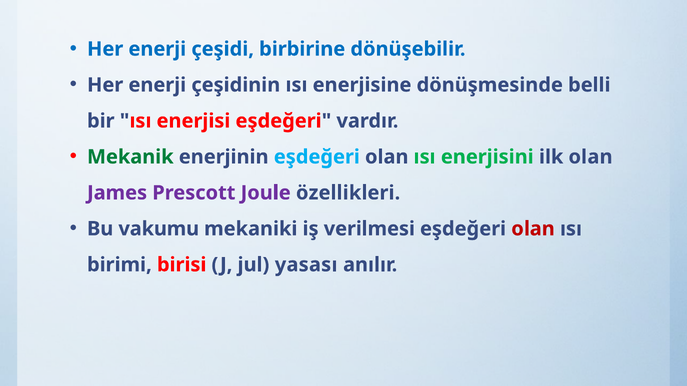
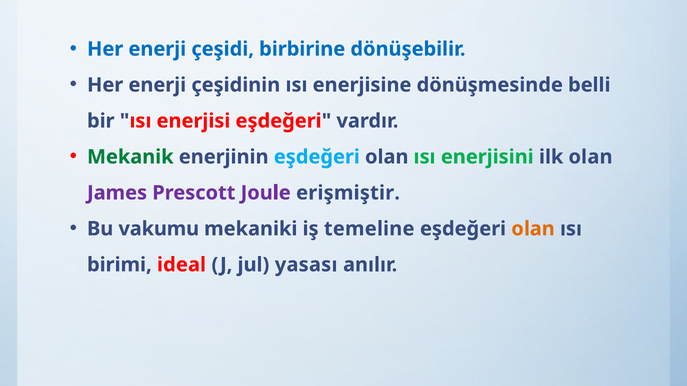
özellikleri: özellikleri -> erişmiştir (348, 193)
verilmesi: verilmesi -> temeline (369, 229)
olan colour: red -> orange (533, 229)
birisi: birisi -> ideal (182, 265)
